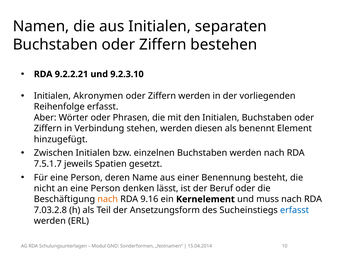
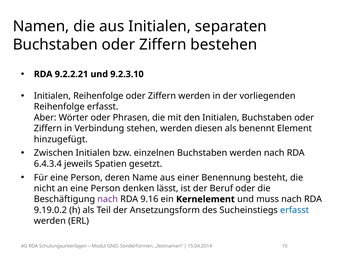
Initialen Akronymen: Akronymen -> Reihenfolge (98, 96)
7.5.1.7: 7.5.1.7 -> 6.4.3.4 (48, 164)
nach colour: orange -> purple (108, 199)
7.03.2.8: 7.03.2.8 -> 9.19.0.2 (50, 210)
